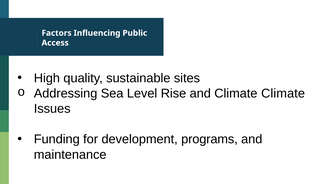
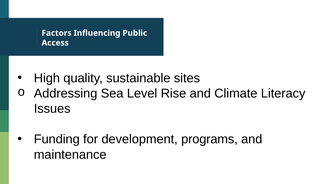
Climate Climate: Climate -> Literacy (283, 93)
